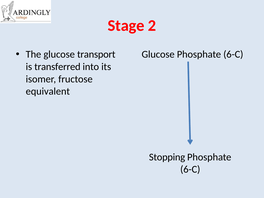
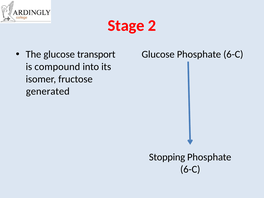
transferred: transferred -> compound (57, 67)
equivalent: equivalent -> generated (48, 91)
